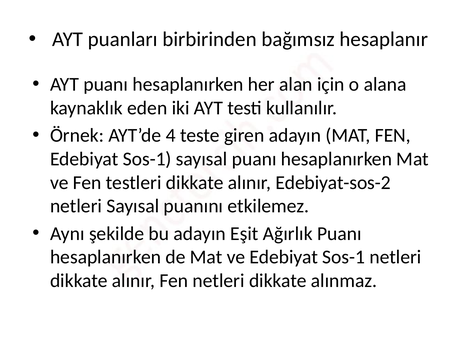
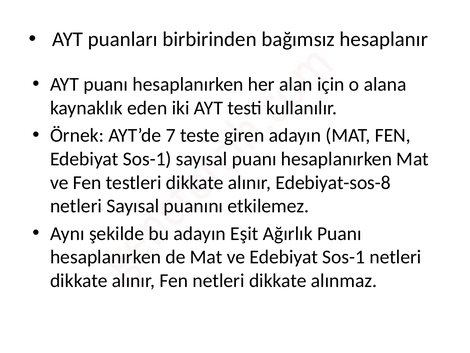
4: 4 -> 7 (171, 135)
Edebiyat-sos-2: Edebiyat-sos-2 -> Edebiyat-sos-8 (333, 182)
